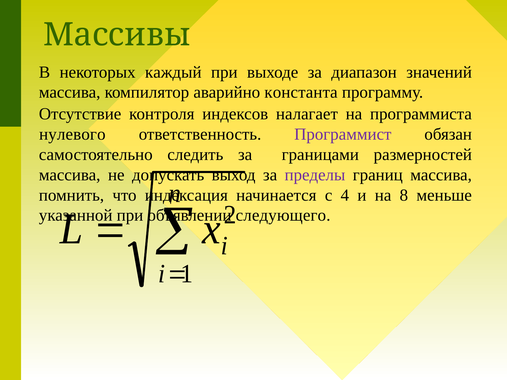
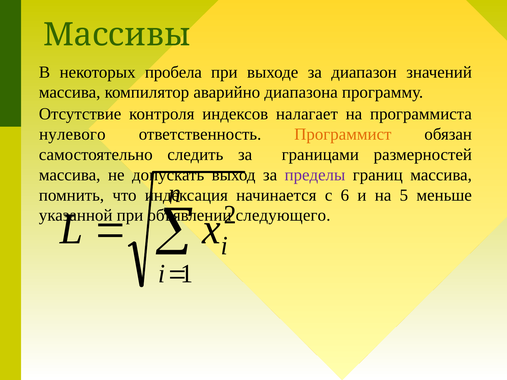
каждый: каждый -> пробела (173, 72)
константа: константа -> диапазона (301, 92)
Программист colour: purple -> orange (343, 134)
4: 4 -> 6 (345, 195)
8: 8 -> 5 (404, 195)
